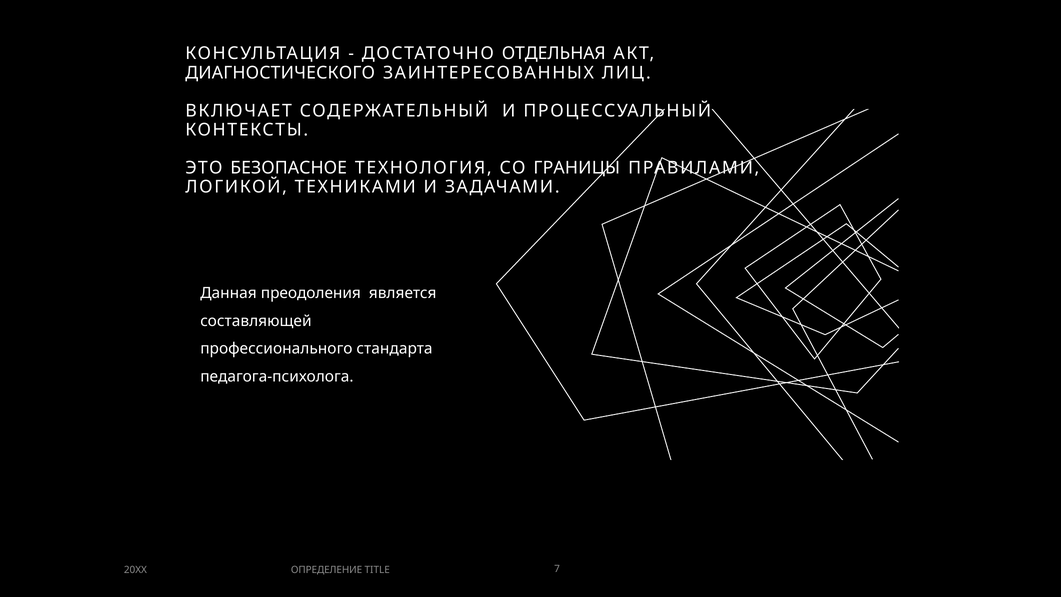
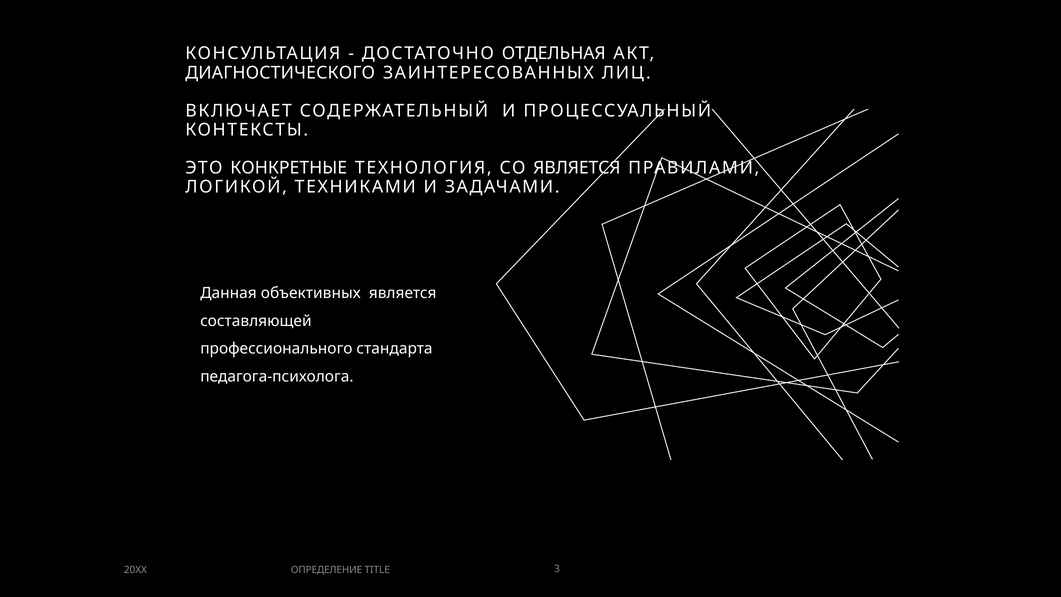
БЕЗОПАСНОЕ: БЕЗОПАСНОЕ -> КОНКРЕТНЫЕ (289, 168)
СО ГРАНИЦЫ: ГРАНИЦЫ -> ЯВЛЯЕТСЯ (577, 168)
преодоления: преодоления -> объективных (311, 293)
7: 7 -> 3 (557, 569)
